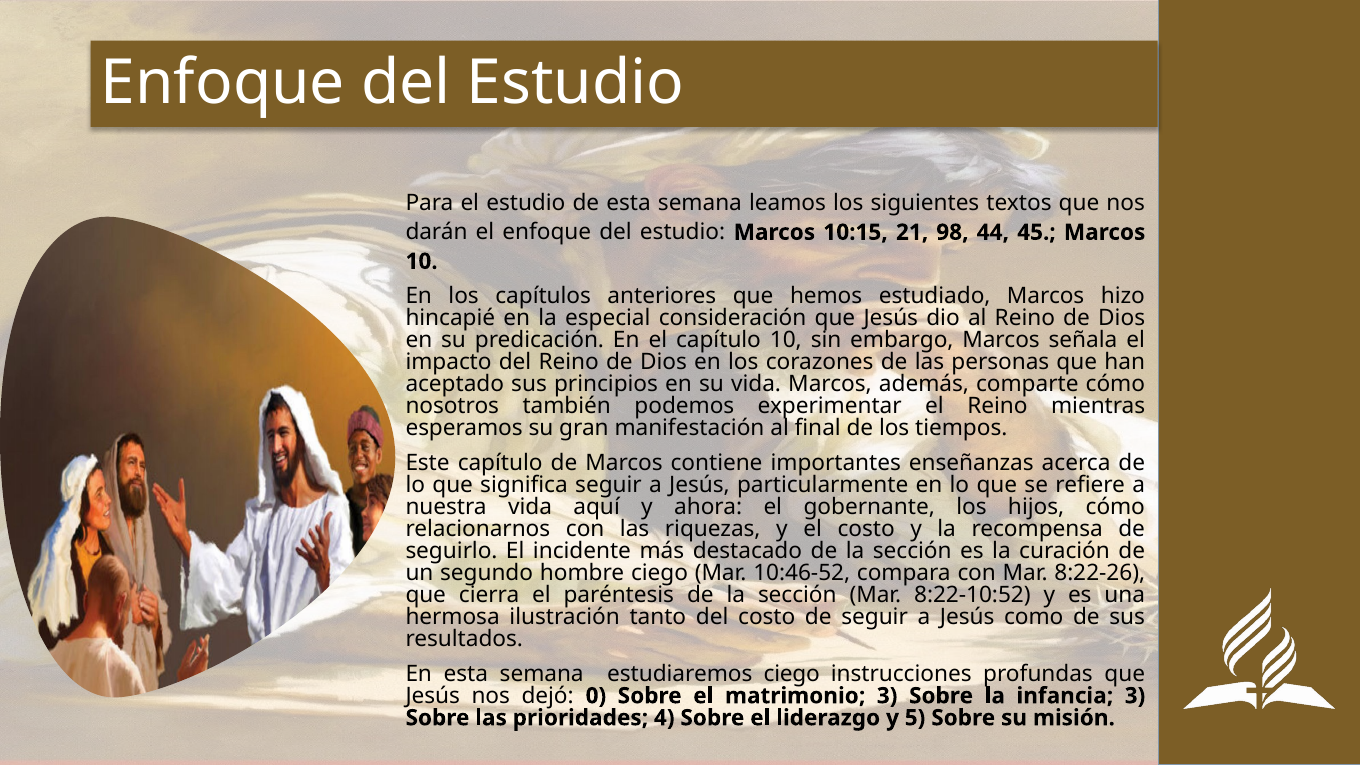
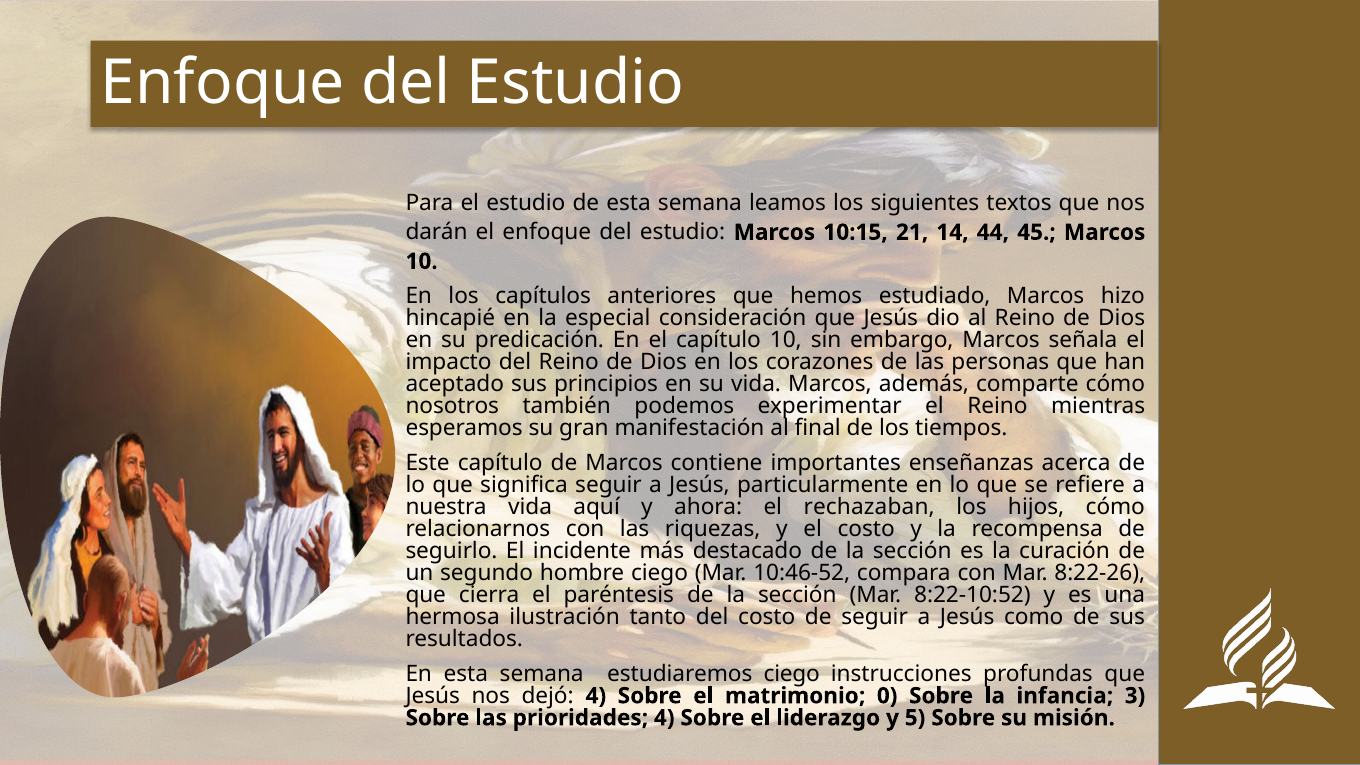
98: 98 -> 14 (952, 232)
gobernante: gobernante -> rechazaban (869, 507)
dejó 0: 0 -> 4 (596, 696)
matrimonio 3: 3 -> 0 (887, 696)
